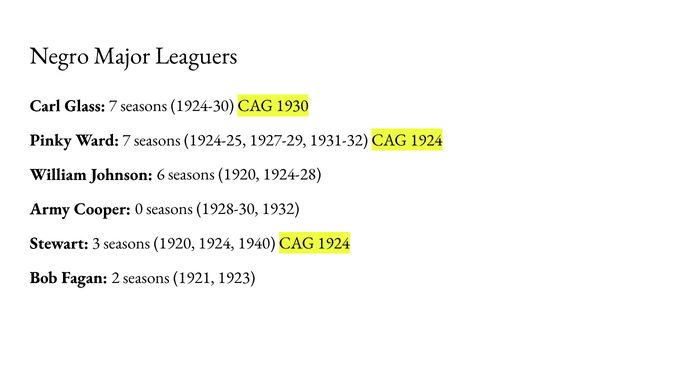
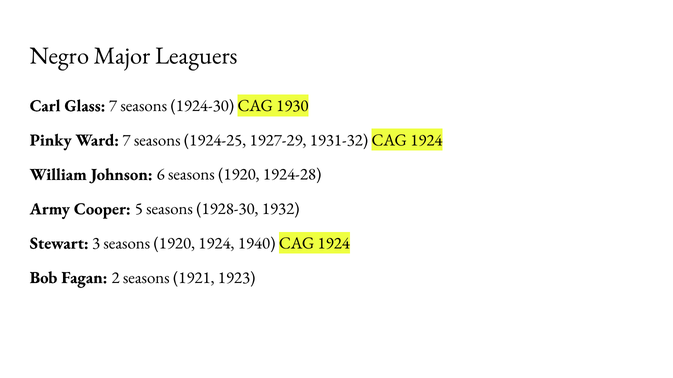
0: 0 -> 5 (139, 209)
